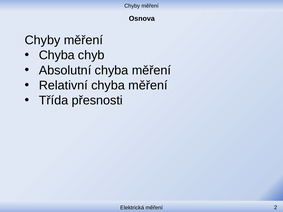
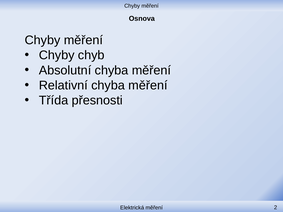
Chyba: Chyba -> Chyby (57, 55)
